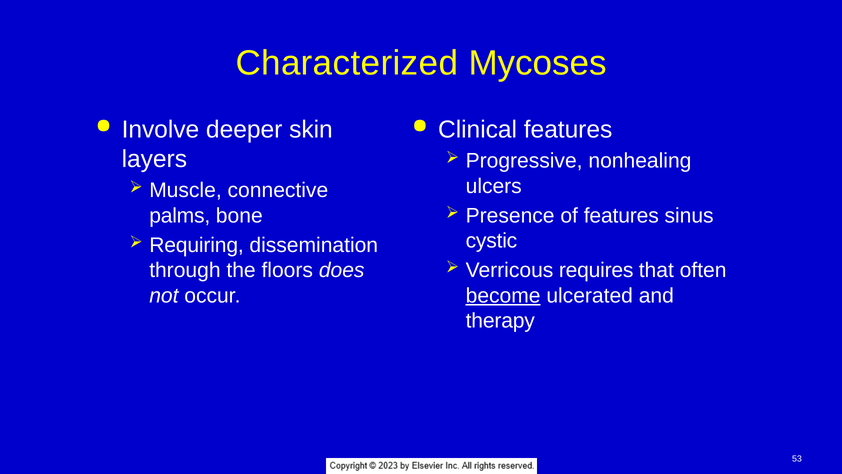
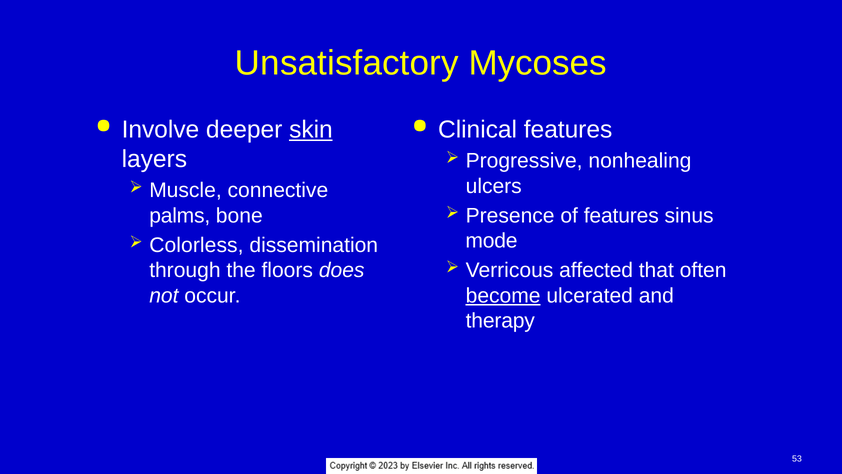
Characterized: Characterized -> Unsatisfactory (347, 63)
skin underline: none -> present (311, 129)
cystic: cystic -> mode (491, 241)
Requiring: Requiring -> Colorless (196, 245)
requires: requires -> affected (596, 270)
